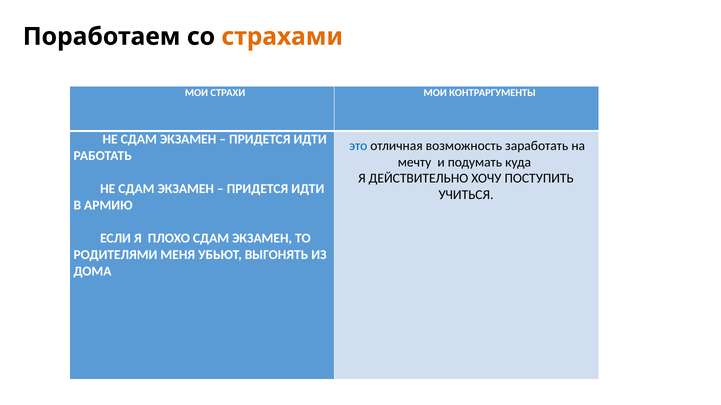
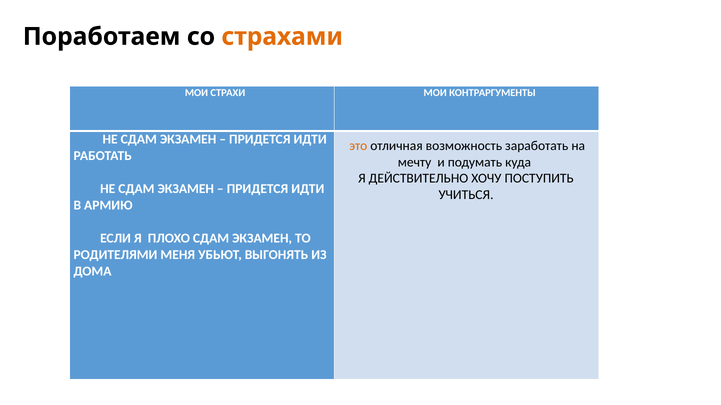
это colour: blue -> orange (358, 146)
